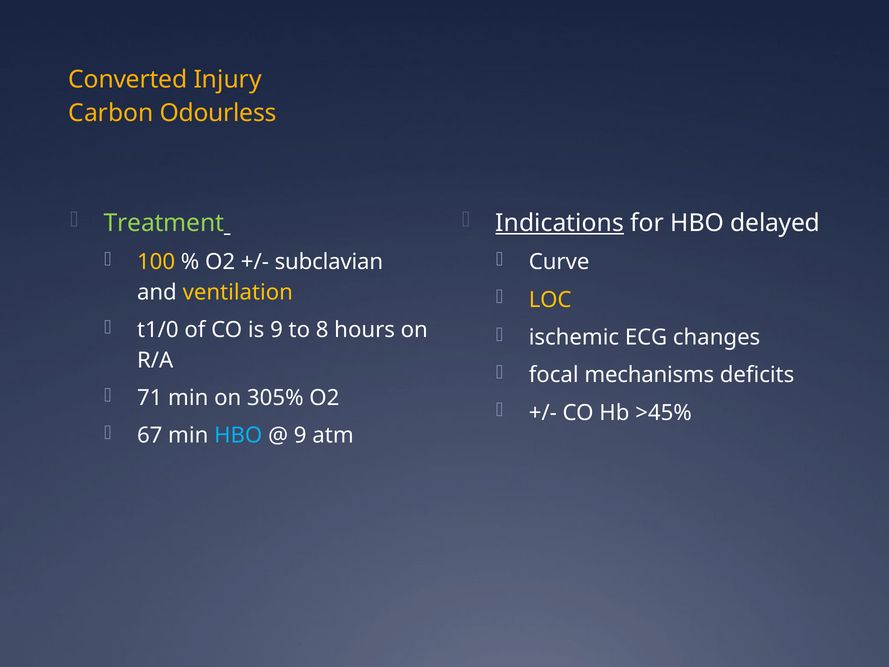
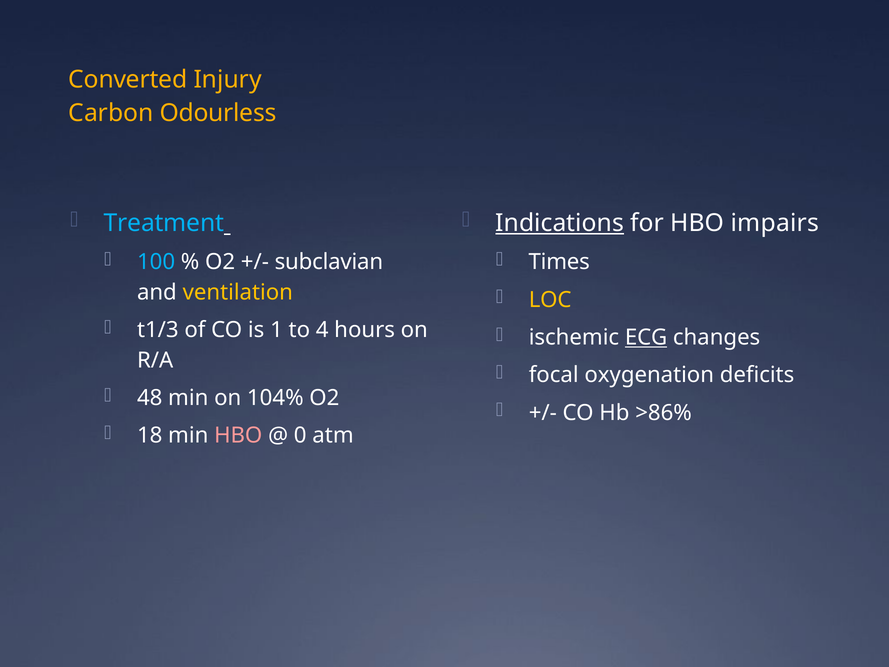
Treatment colour: light green -> light blue (164, 223)
delayed: delayed -> impairs (775, 223)
100 colour: yellow -> light blue (156, 262)
Curve: Curve -> Times (559, 262)
t1/0: t1/0 -> t1/3 (158, 330)
is 9: 9 -> 1 (276, 330)
8: 8 -> 4 (322, 330)
ECG underline: none -> present (646, 337)
mechanisms: mechanisms -> oxygenation (649, 375)
71: 71 -> 48 (150, 398)
305%: 305% -> 104% (275, 398)
>45%: >45% -> >86% (664, 413)
67: 67 -> 18 (150, 435)
HBO colour: light blue -> pink (238, 435)
9: 9 -> 0 (300, 435)
